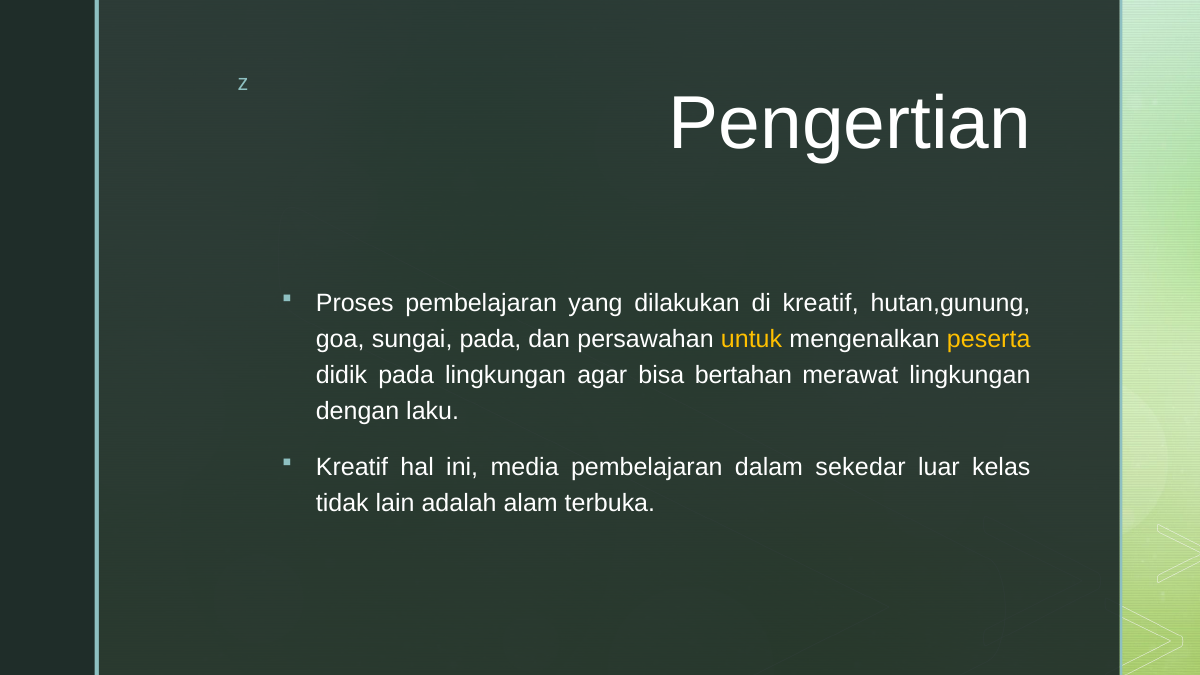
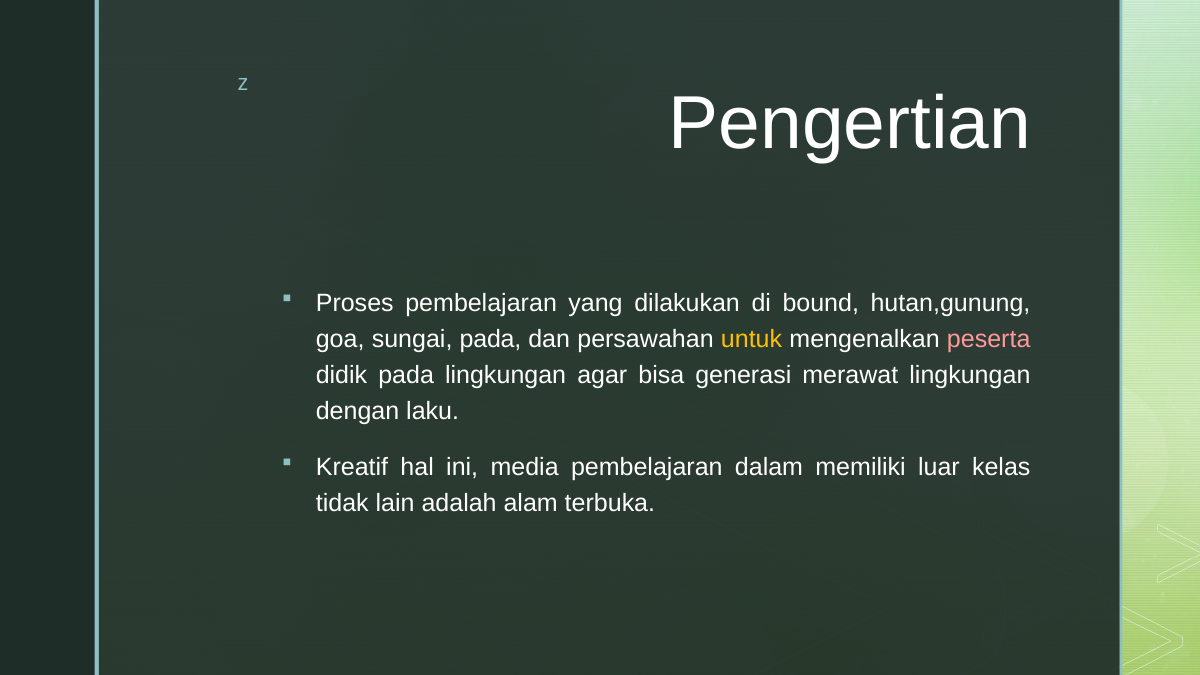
di kreatif: kreatif -> bound (821, 303)
peserta colour: yellow -> pink (989, 339)
bertahan: bertahan -> generasi (743, 375)
sekedar: sekedar -> memiliki (861, 467)
